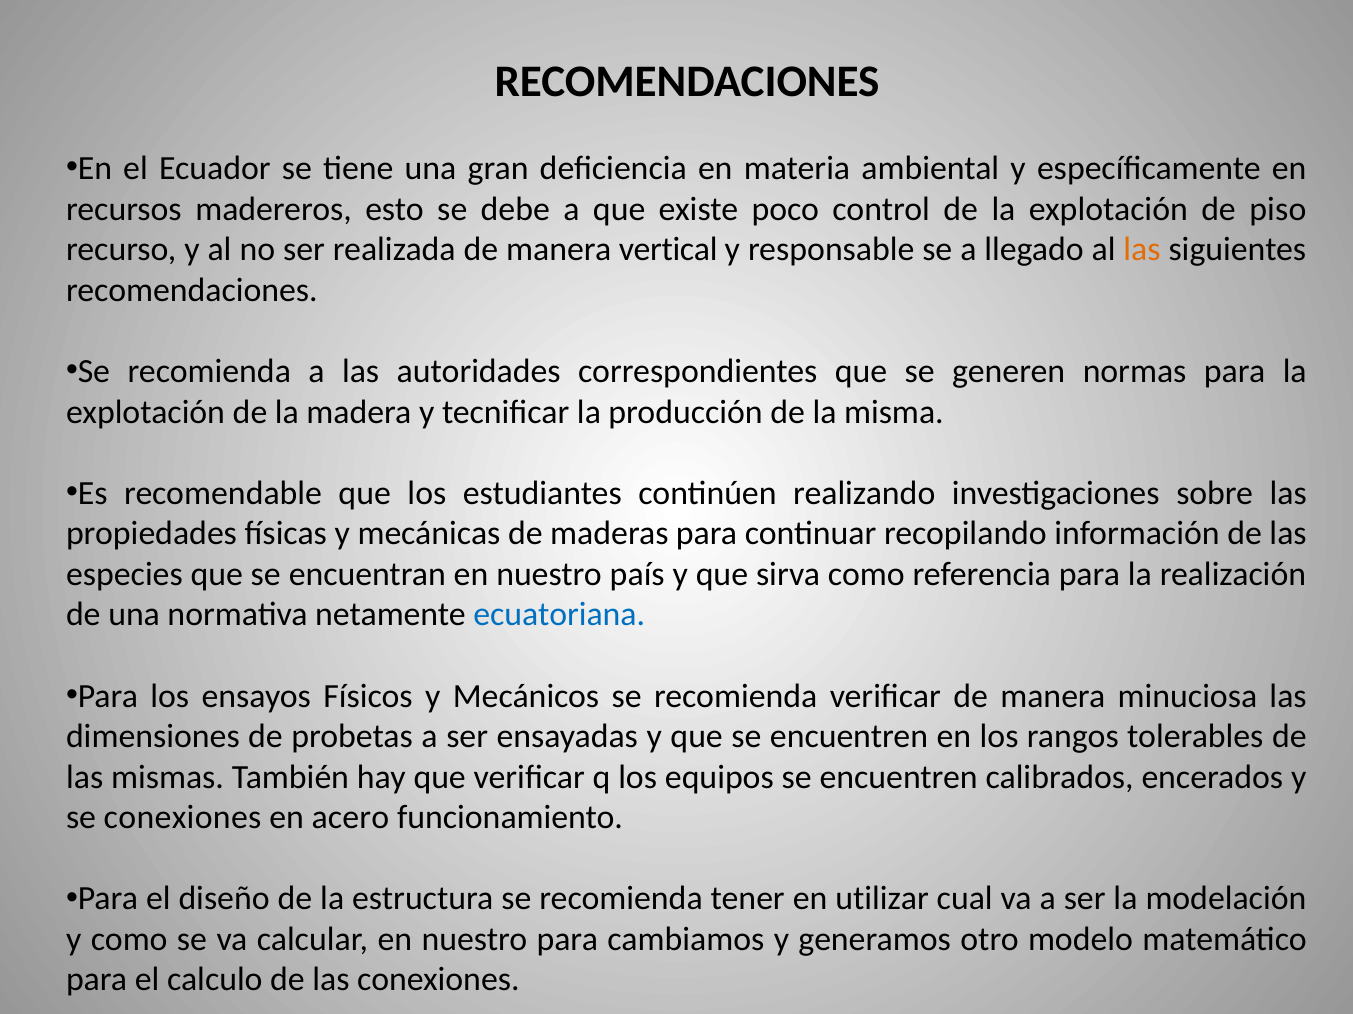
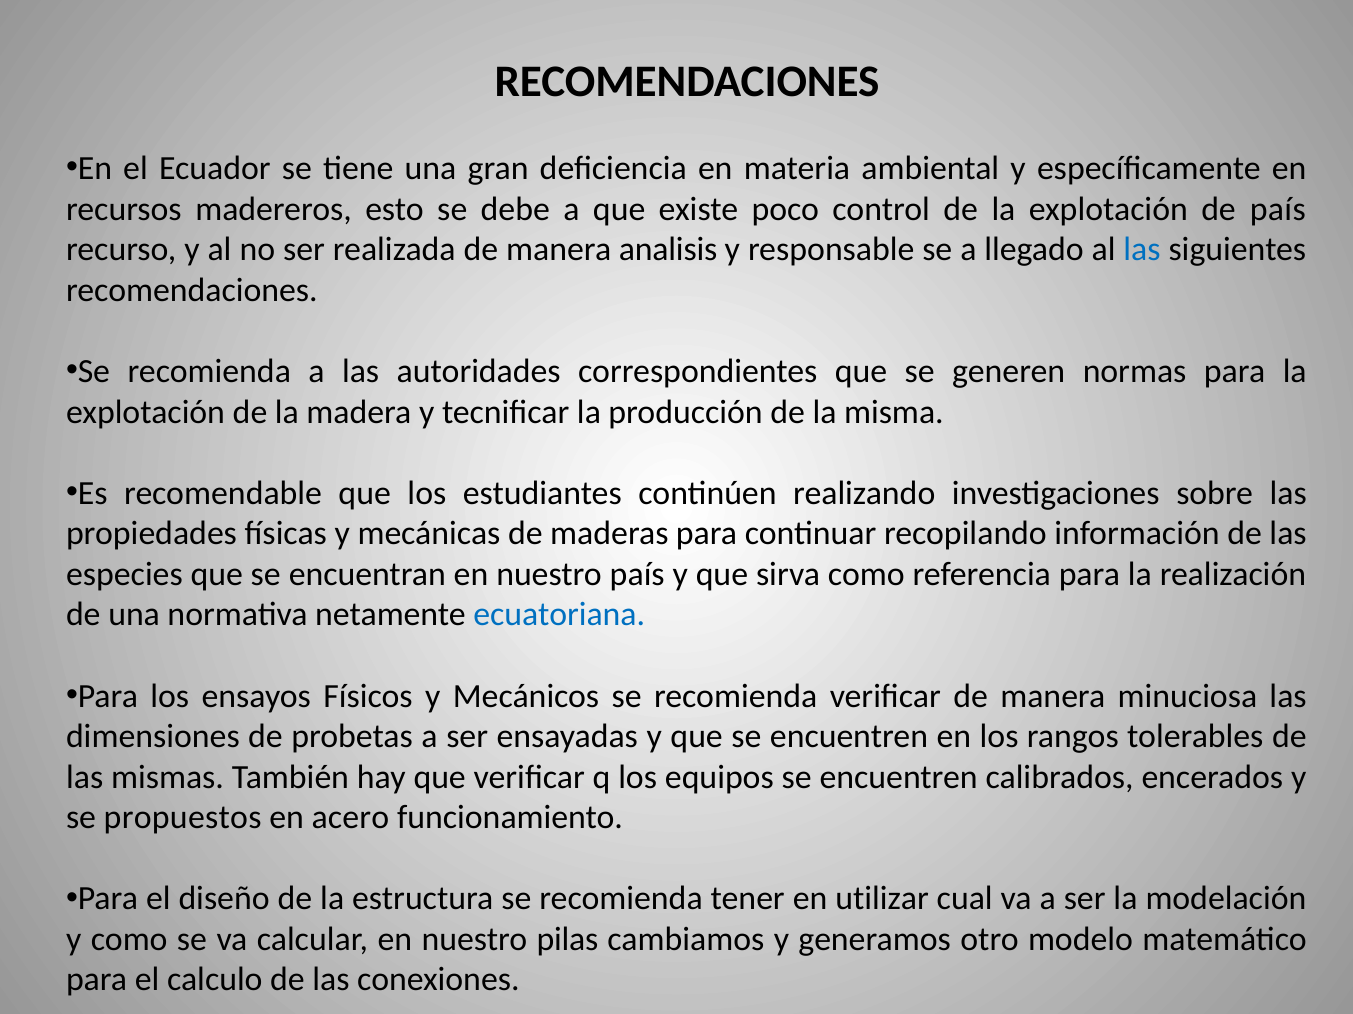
de piso: piso -> país (1278, 209)
vertical: vertical -> analisis (668, 250)
las colour: orange -> blue (1142, 250)
se conexiones: conexiones -> propuestos (183, 818)
nuestro para: para -> pilas (567, 940)
